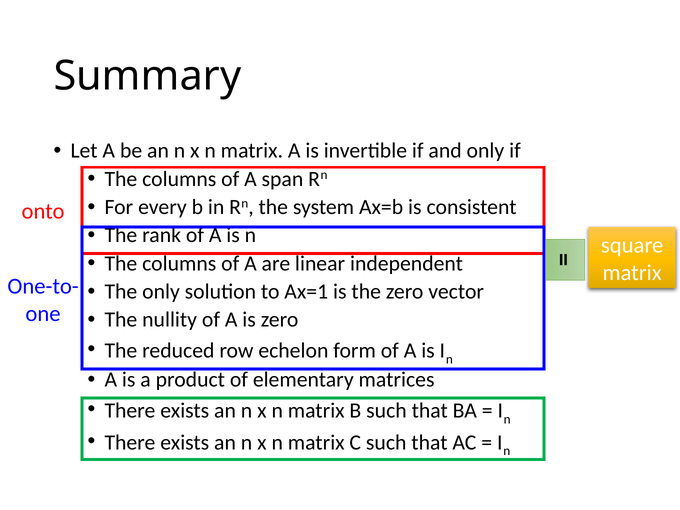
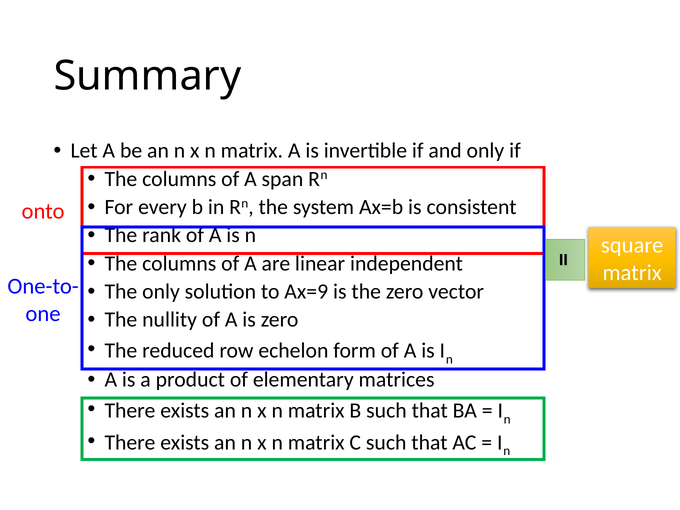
Ax=1: Ax=1 -> Ax=9 (306, 292)
